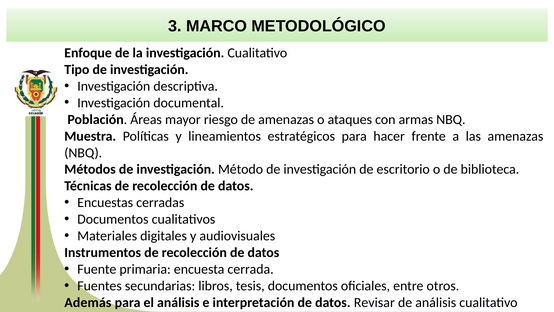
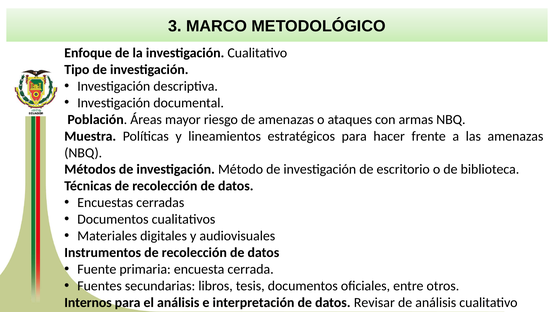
Además: Además -> Internos (88, 302)
